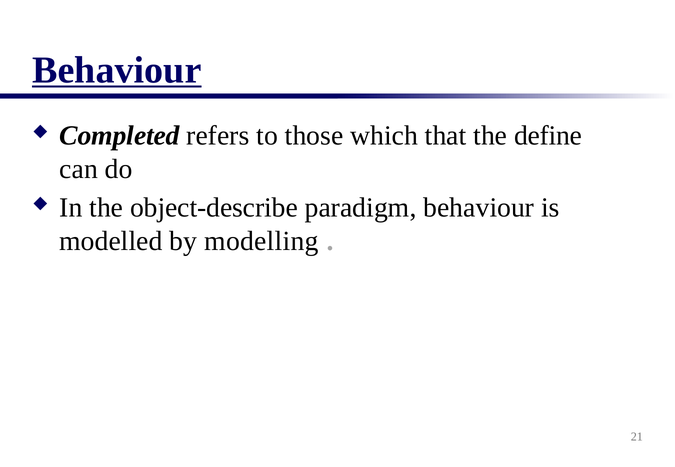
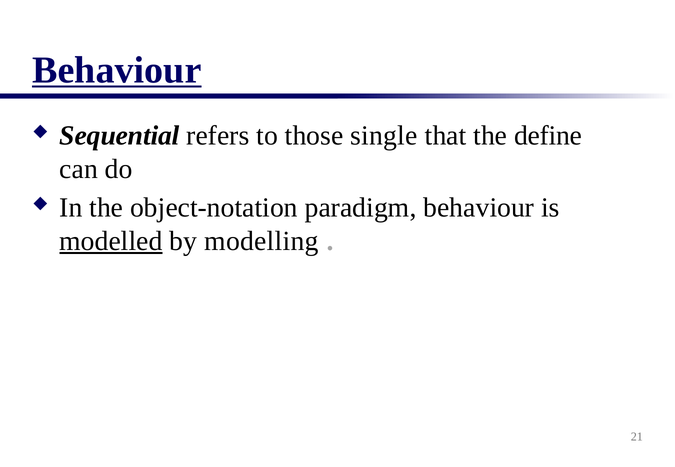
Completed: Completed -> Sequential (120, 136)
which: which -> single (384, 136)
object-describe: object-describe -> object-notation (214, 208)
modelled underline: none -> present (111, 241)
